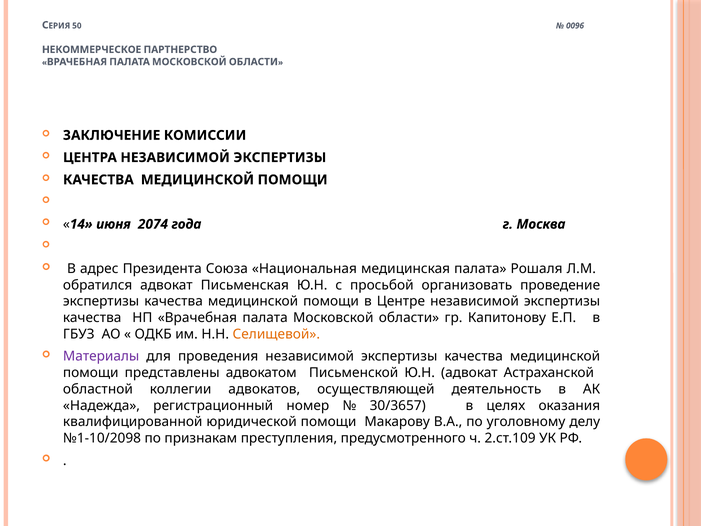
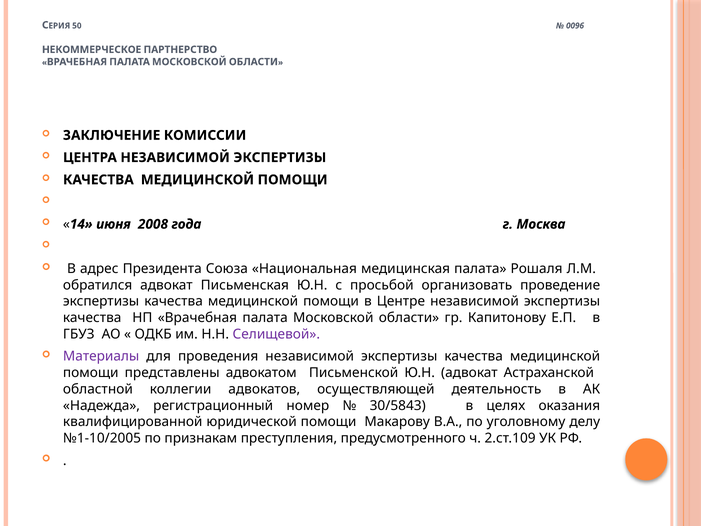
2074: 2074 -> 2008 (153, 224)
Селищевой colour: orange -> purple (276, 334)
30/3657: 30/3657 -> 30/5843 (398, 405)
№1-10/2098: №1-10/2098 -> №1-10/2005 (102, 438)
